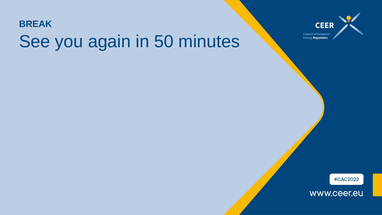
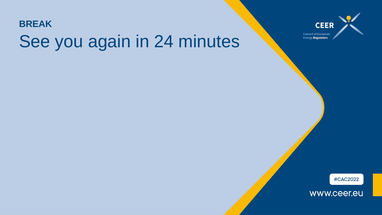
50: 50 -> 24 (164, 42)
